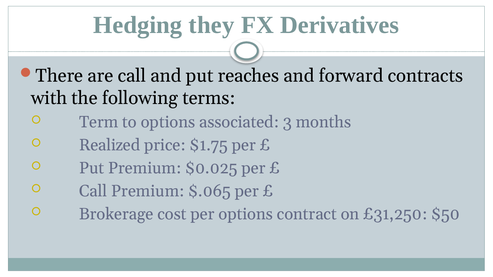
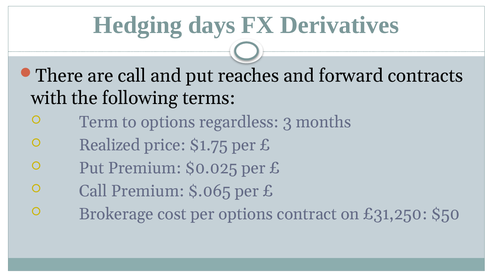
they: they -> days (212, 25)
associated: associated -> regardless (239, 122)
